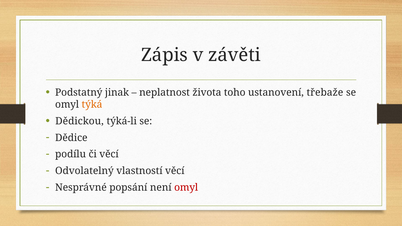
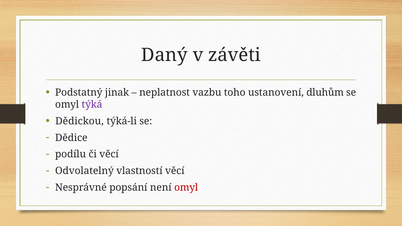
Zápis: Zápis -> Daný (164, 55)
života: života -> vazbu (207, 93)
třebaže: třebaže -> dluhům (325, 93)
týká colour: orange -> purple (92, 105)
